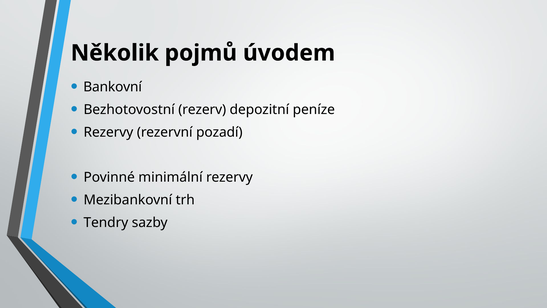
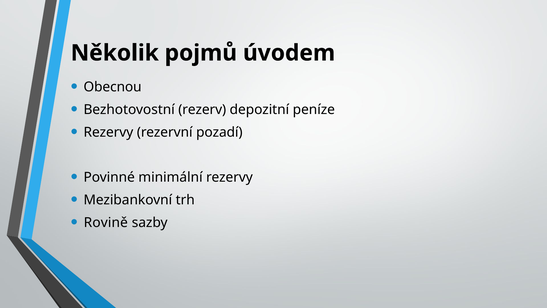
Bankovní: Bankovní -> Obecnou (113, 87)
Tendry: Tendry -> Rovině (106, 222)
